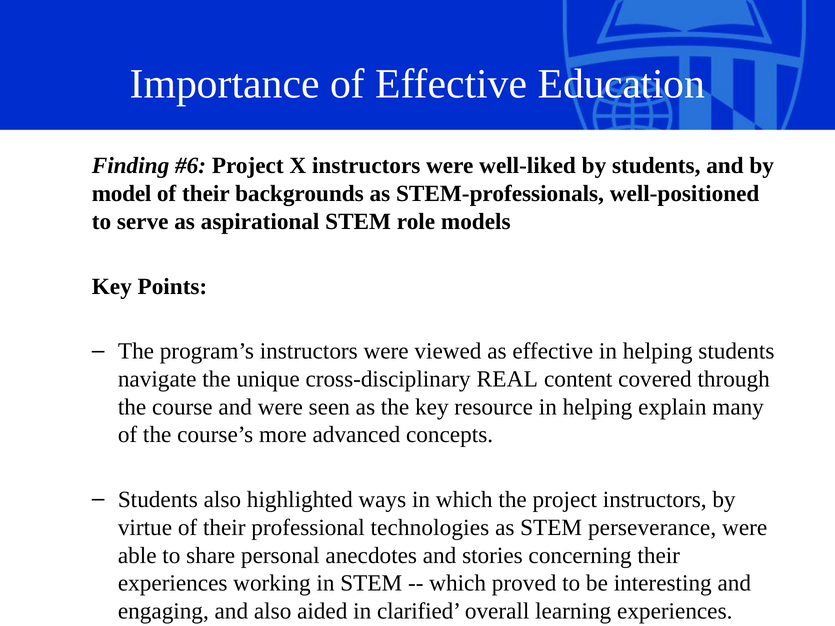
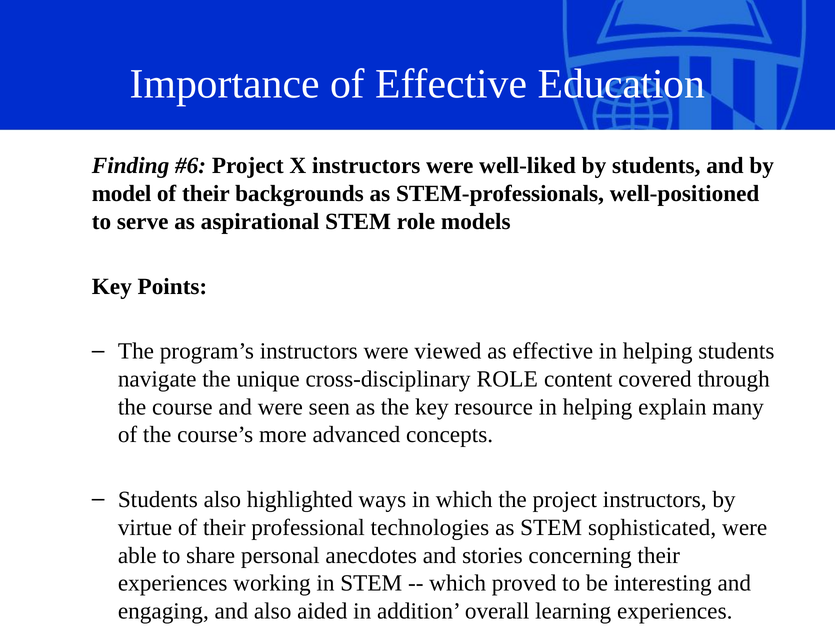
cross-disciplinary REAL: REAL -> ROLE (507, 379)
perseverance: perseverance -> sophisticated (652, 528)
clarified: clarified -> addition (419, 611)
